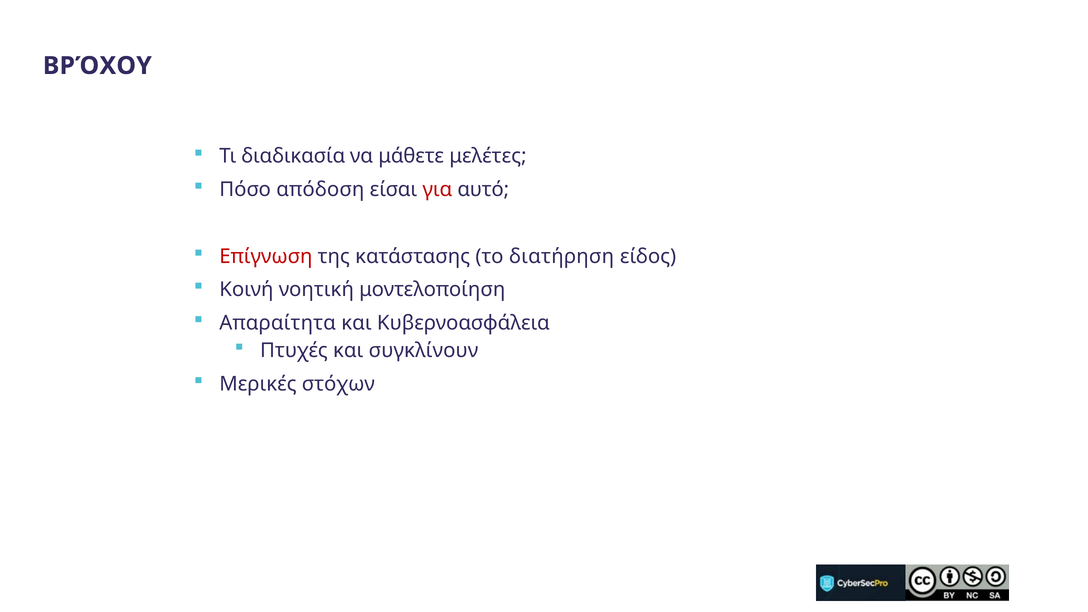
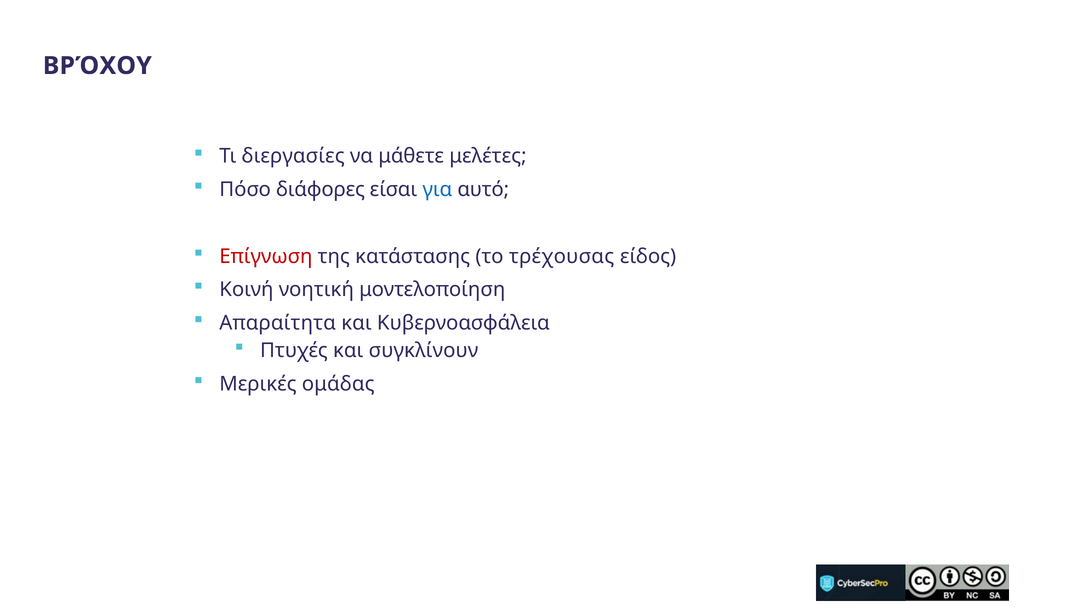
διαδικασία: διαδικασία -> διεργασίες (293, 156)
απόδοση: απόδοση -> διάφορες (320, 190)
για colour: red -> blue (437, 190)
διατήρηση: διατήρηση -> τρέχουσας (562, 256)
στόχων: στόχων -> ομάδας (338, 384)
